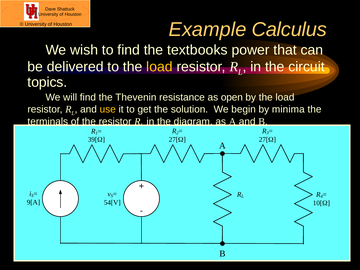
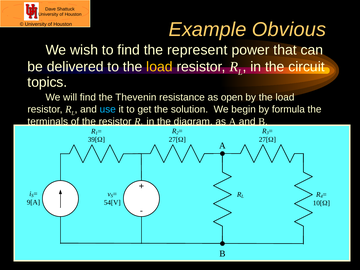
Calculus: Calculus -> Obvious (289, 30)
textbooks: textbooks -> represent (197, 50)
use colour: yellow -> light blue (108, 109)
minima: minima -> formula (288, 109)
